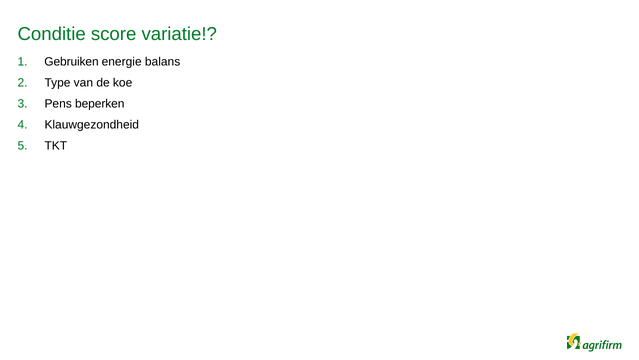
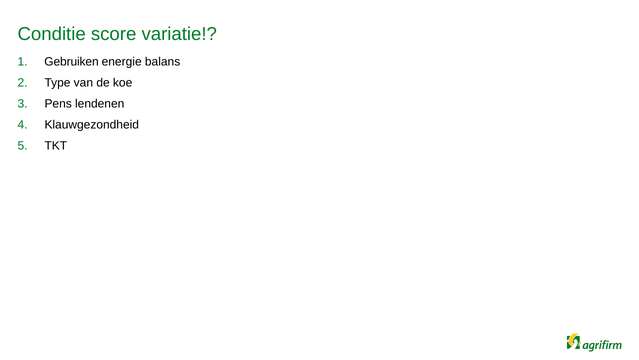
beperken: beperken -> lendenen (100, 103)
